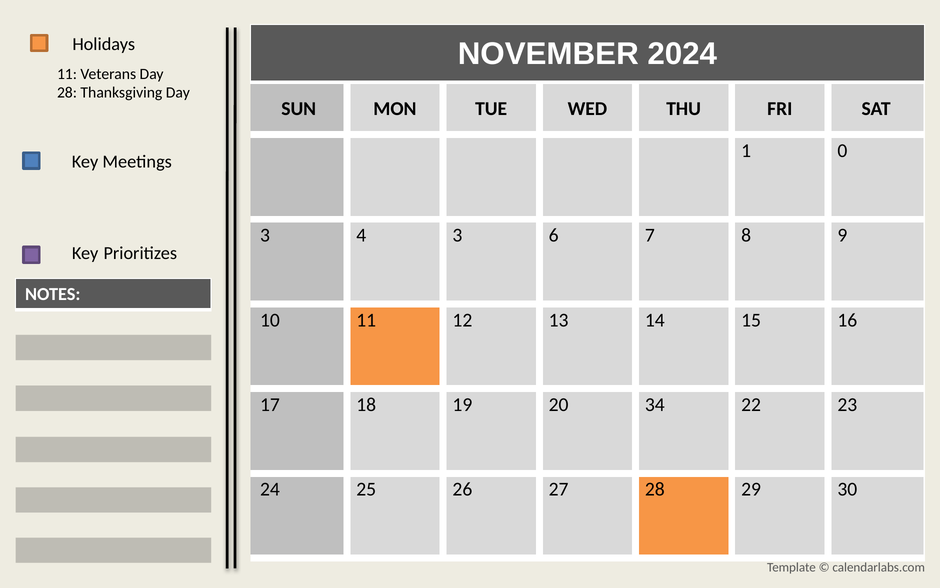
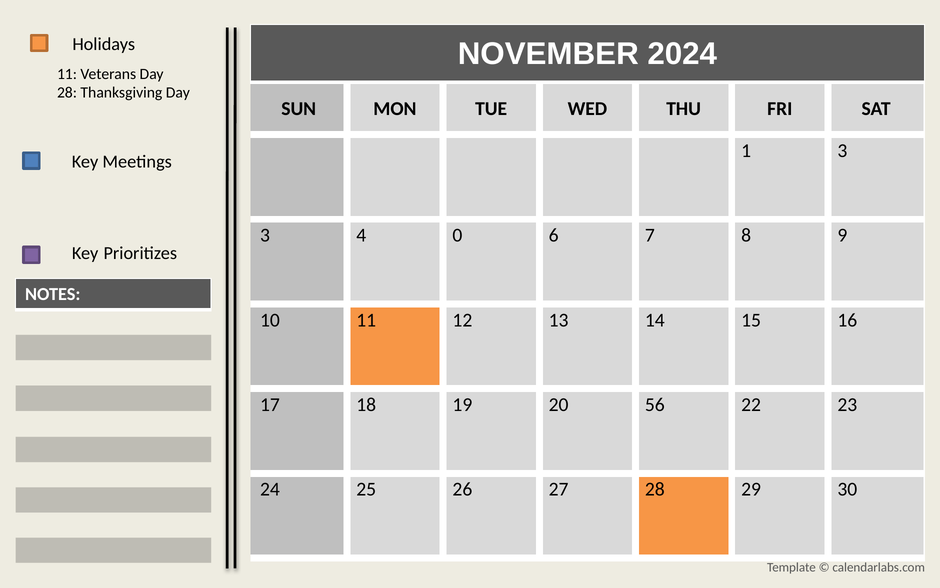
1 0: 0 -> 3 (842, 151)
4 3: 3 -> 0 (457, 235)
34: 34 -> 56 (655, 404)
